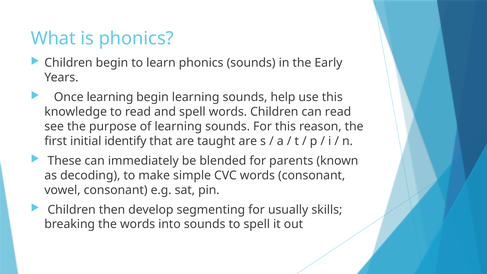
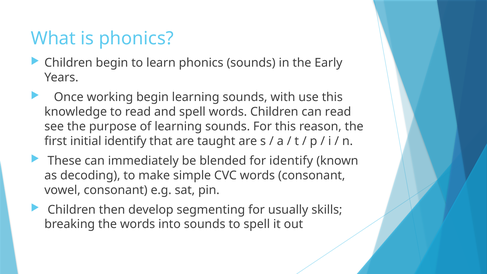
Once learning: learning -> working (110, 97)
help: help -> with (283, 97)
for parents: parents -> identify (291, 161)
